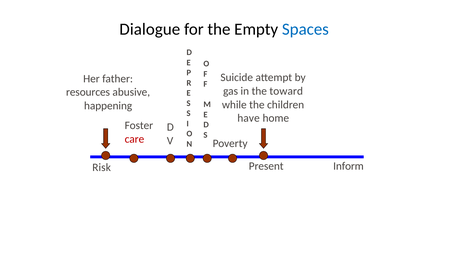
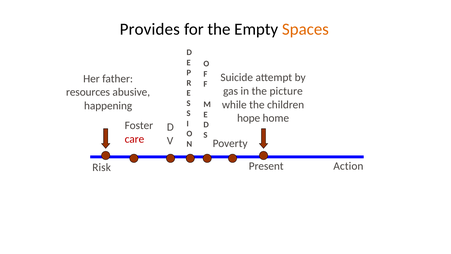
Dialogue: Dialogue -> Provides (150, 29)
Spaces colour: blue -> orange (305, 29)
toward: toward -> picture (286, 91)
have: have -> hope (249, 118)
Inform: Inform -> Action (348, 166)
